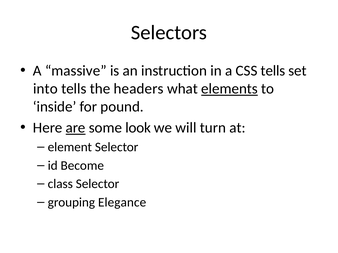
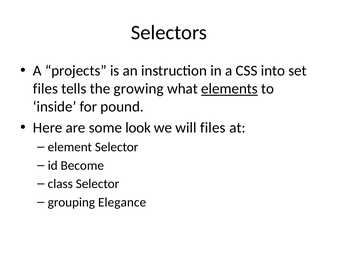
massive: massive -> projects (76, 71)
CSS tells: tells -> into (273, 71)
into: into -> files (45, 89)
headers: headers -> growing (139, 89)
are underline: present -> none (76, 128)
will turn: turn -> files (213, 128)
